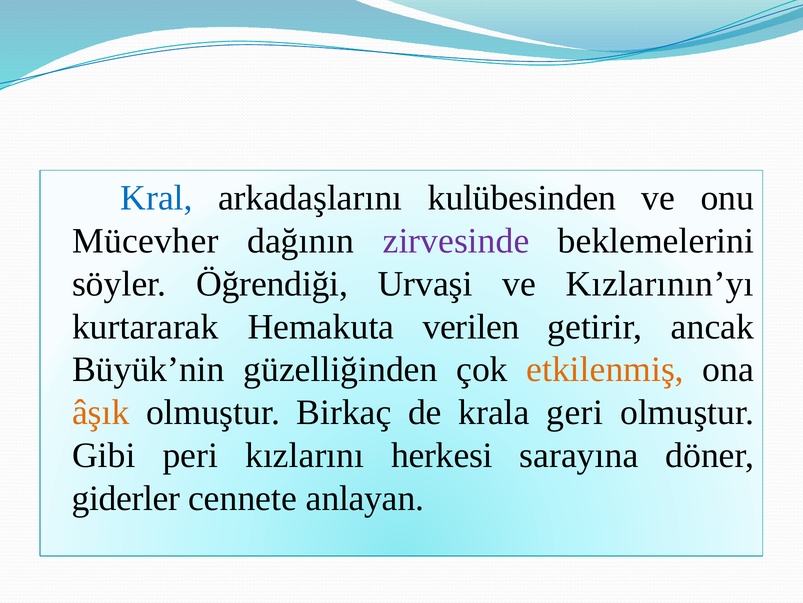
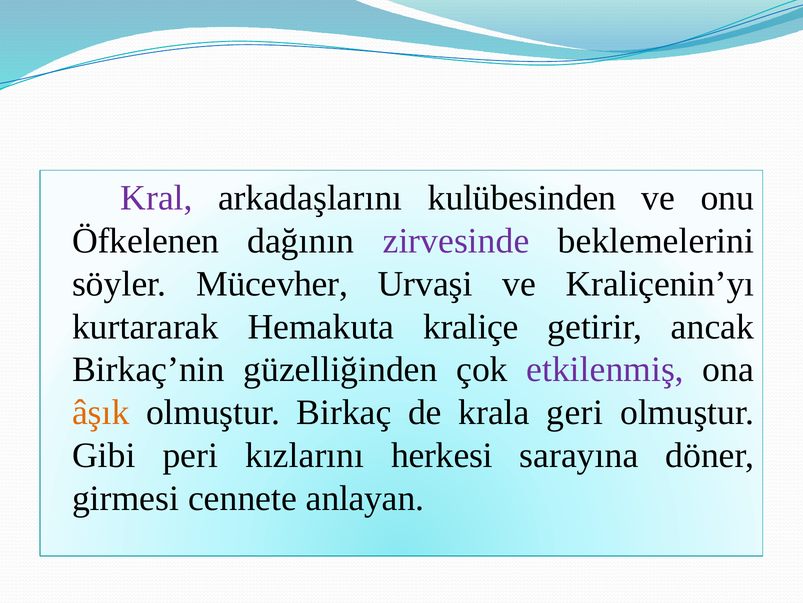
Kral colour: blue -> purple (156, 198)
Mücevher: Mücevher -> Öfkelenen (146, 241)
Öğrendiği: Öğrendiği -> Mücevher (272, 283)
Kızlarının’yı: Kızlarının’yı -> Kraliçenin’yı (660, 283)
verilen: verilen -> kraliçe (471, 326)
Büyük’nin: Büyük’nin -> Birkaç’nin (148, 369)
etkilenmiş colour: orange -> purple (605, 369)
giderler: giderler -> girmesi (126, 498)
